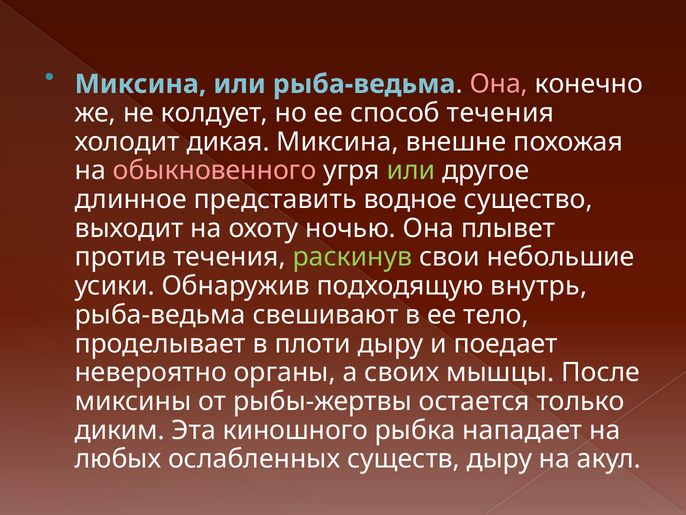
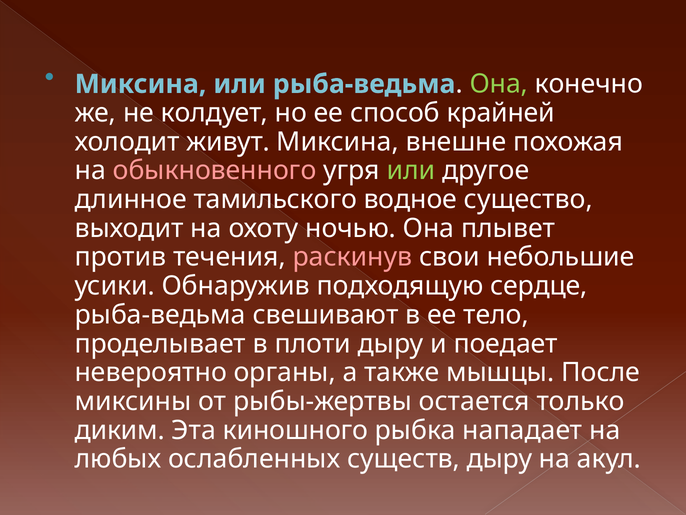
Она colour: pink -> light green (499, 84)
способ течения: течения -> крайней (501, 113)
дикая: дикая -> живут (228, 142)
представить: представить -> тамильского (275, 199)
раскинув colour: light green -> pink (352, 257)
внутрь: внутрь -> сердце (539, 286)
своих: своих -> также (402, 372)
